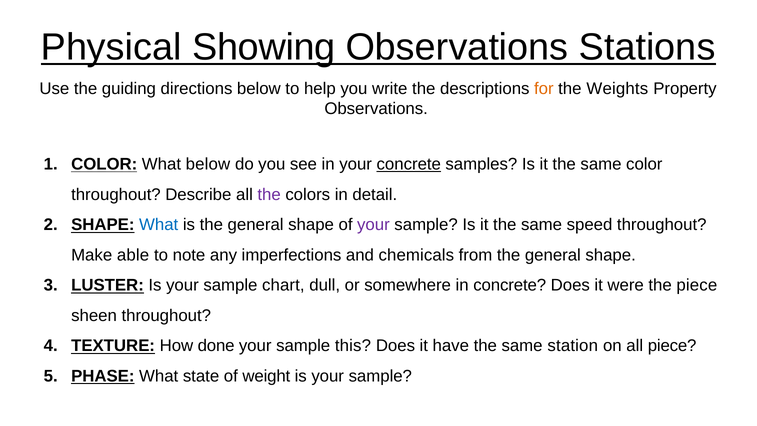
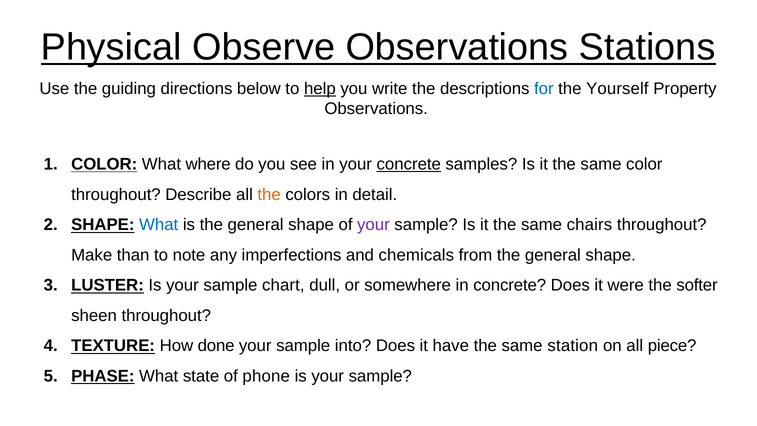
Showing: Showing -> Observe (264, 47)
help underline: none -> present (320, 89)
for colour: orange -> blue (544, 89)
Weights: Weights -> Yourself (617, 89)
What below: below -> where (208, 164)
the colour: purple -> orange (269, 194)
speed: speed -> chairs (589, 225)
able: able -> than (133, 255)
the piece: piece -> softer (697, 285)
this: this -> into (353, 346)
weight: weight -> phone (266, 376)
